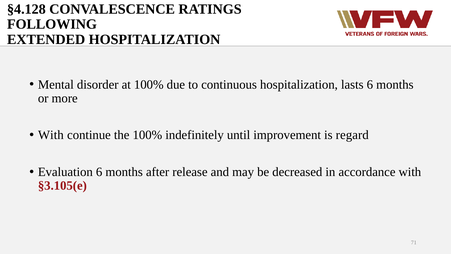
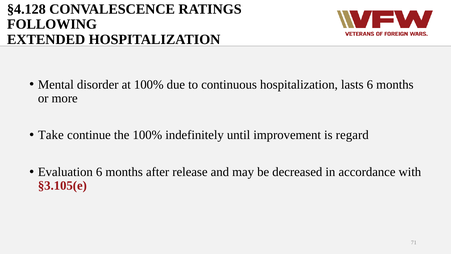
With: With -> Take (51, 135)
